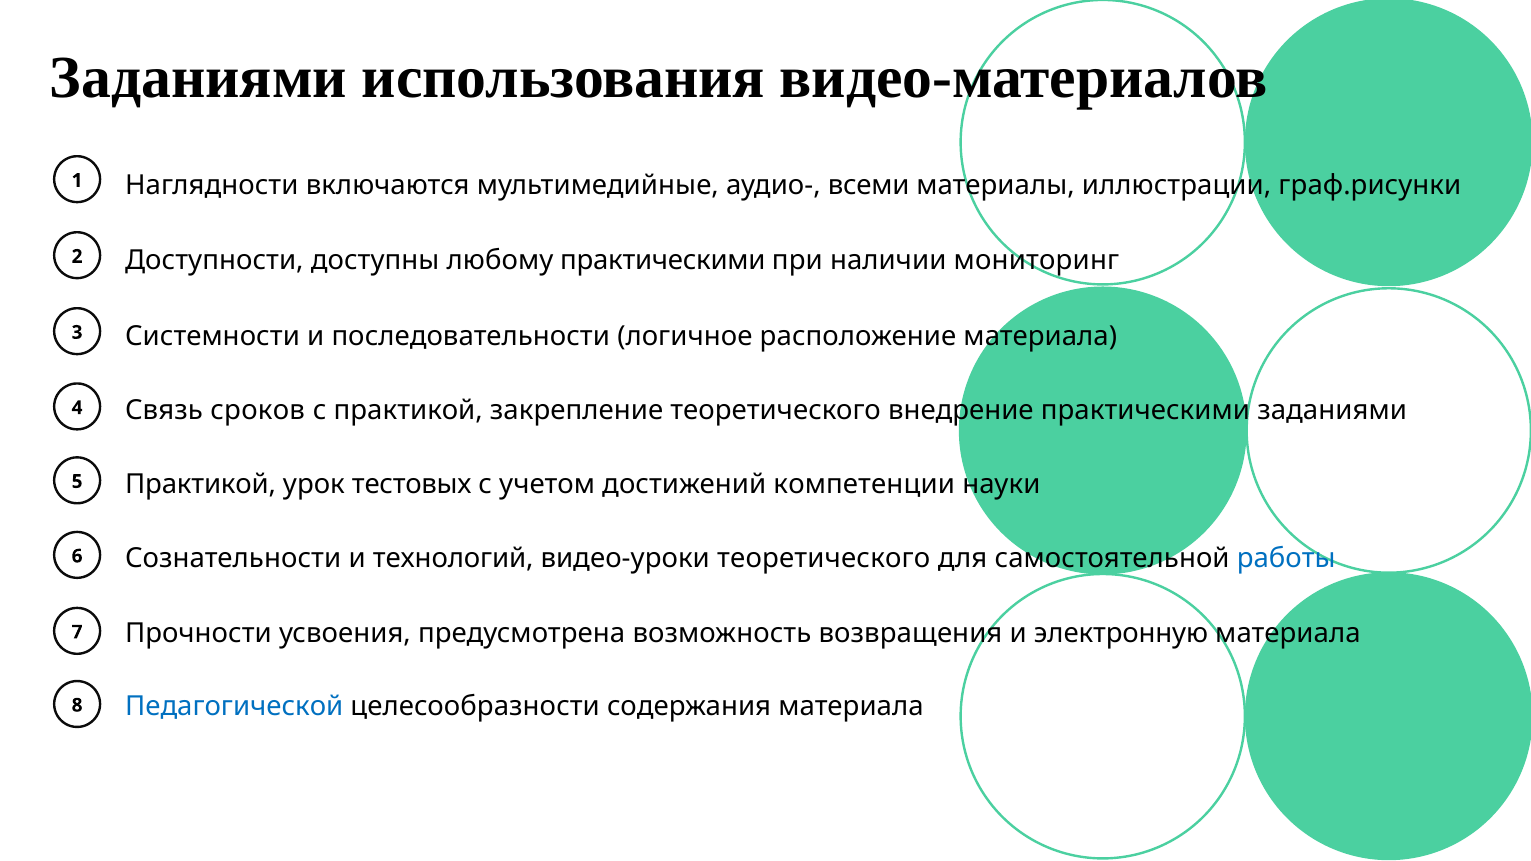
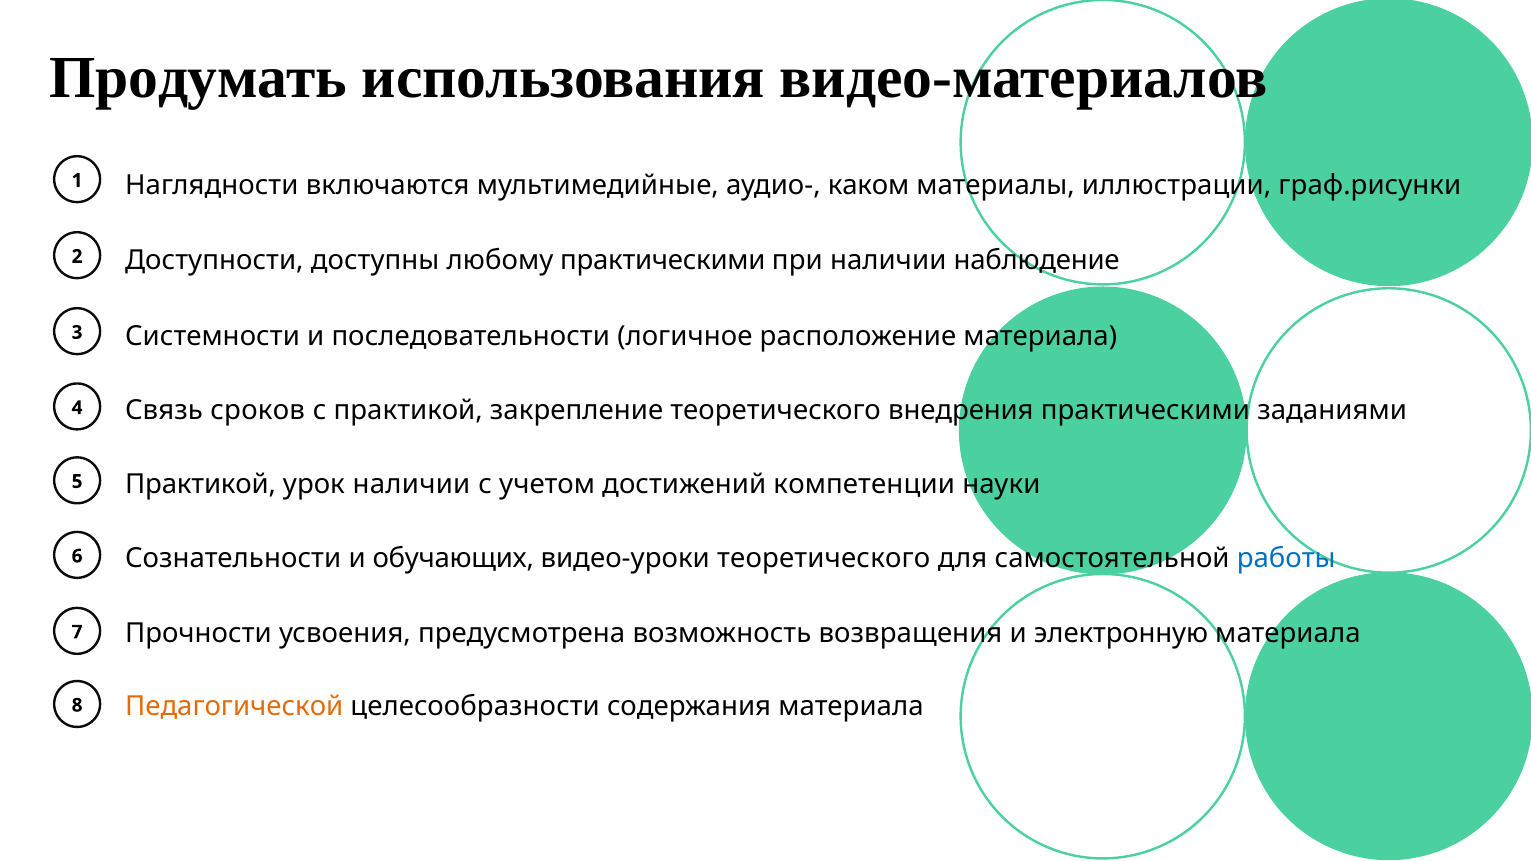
Заданиями: Заданиями -> Продумать (199, 78)
всеми: всеми -> каком (869, 185)
мониторинг: мониторинг -> наблюдение (1037, 261)
внедрение: внедрение -> внедрения (961, 411)
урок тестовых: тестовых -> наличии (411, 484)
технологий: технологий -> обучающих (453, 558)
Педагогической colour: blue -> orange (234, 706)
